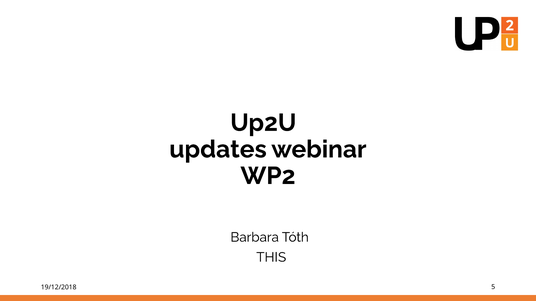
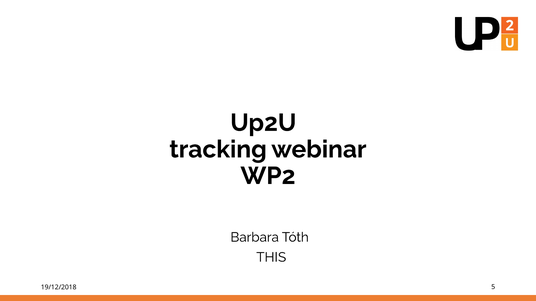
updates: updates -> tracking (218, 150)
